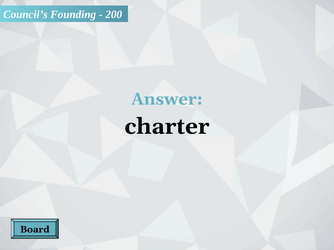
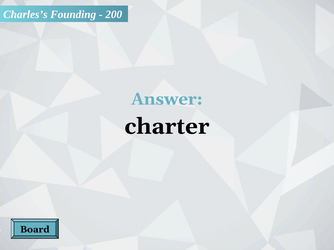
Council’s: Council’s -> Charles’s (25, 14)
